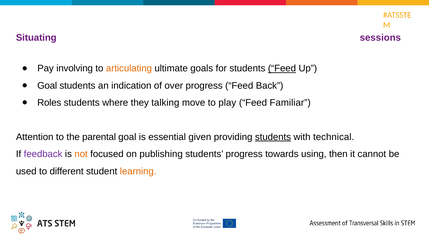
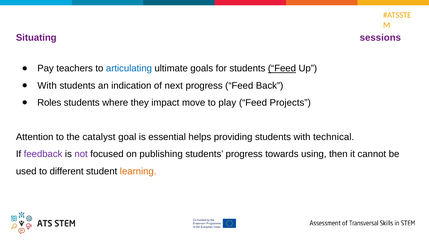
involving: involving -> teachers (75, 69)
articulating colour: orange -> blue (129, 69)
Goal: Goal -> With (47, 86)
over: over -> next (174, 86)
talking: talking -> impact (165, 103)
Familiar: Familiar -> Projects (290, 103)
parental: parental -> catalyst (99, 137)
given: given -> helps (200, 137)
students underline: present -> none (273, 137)
not colour: orange -> purple (81, 154)
